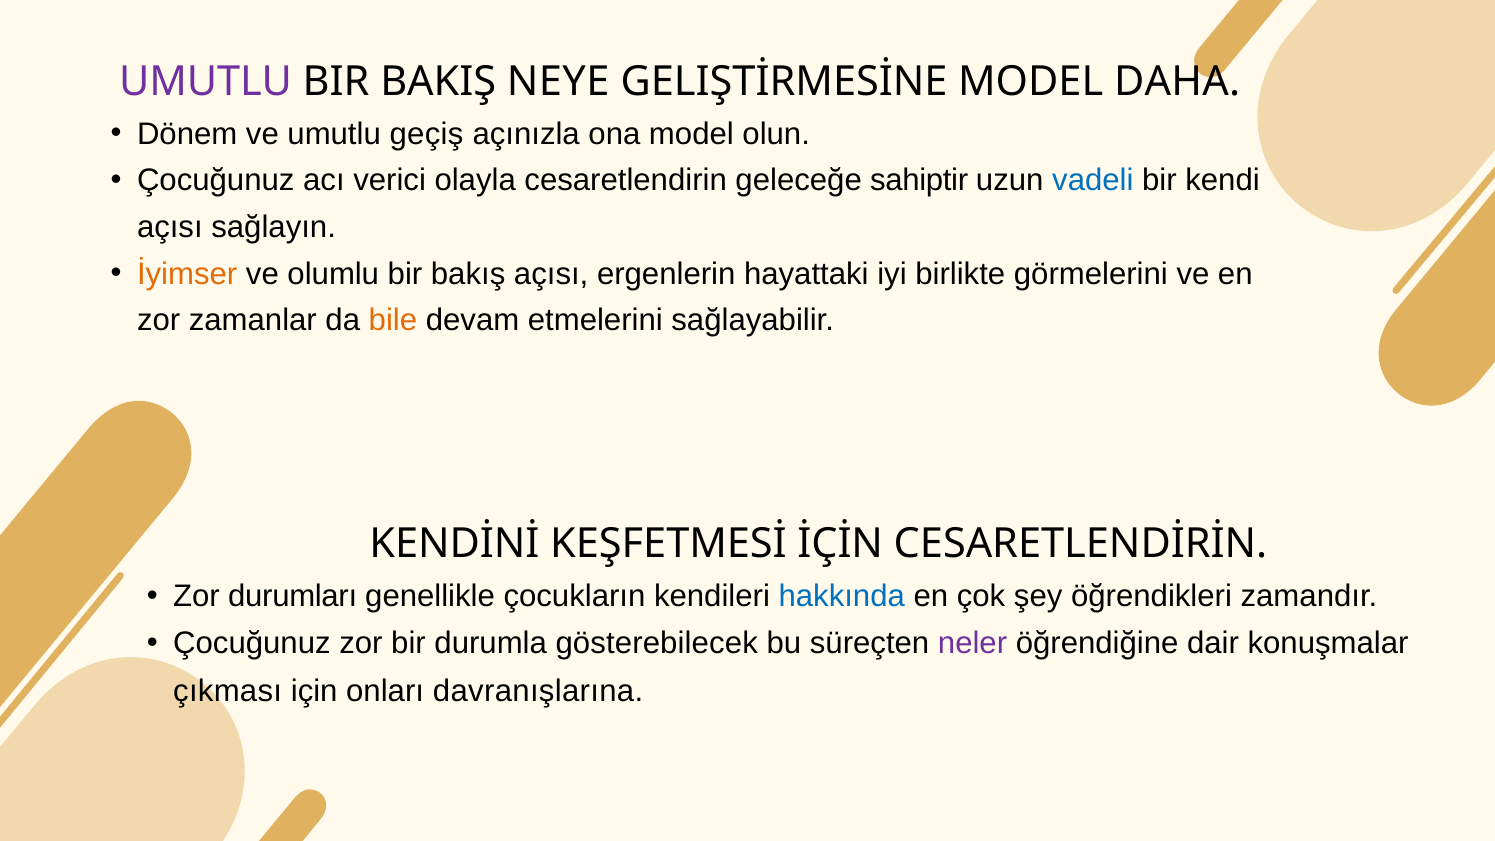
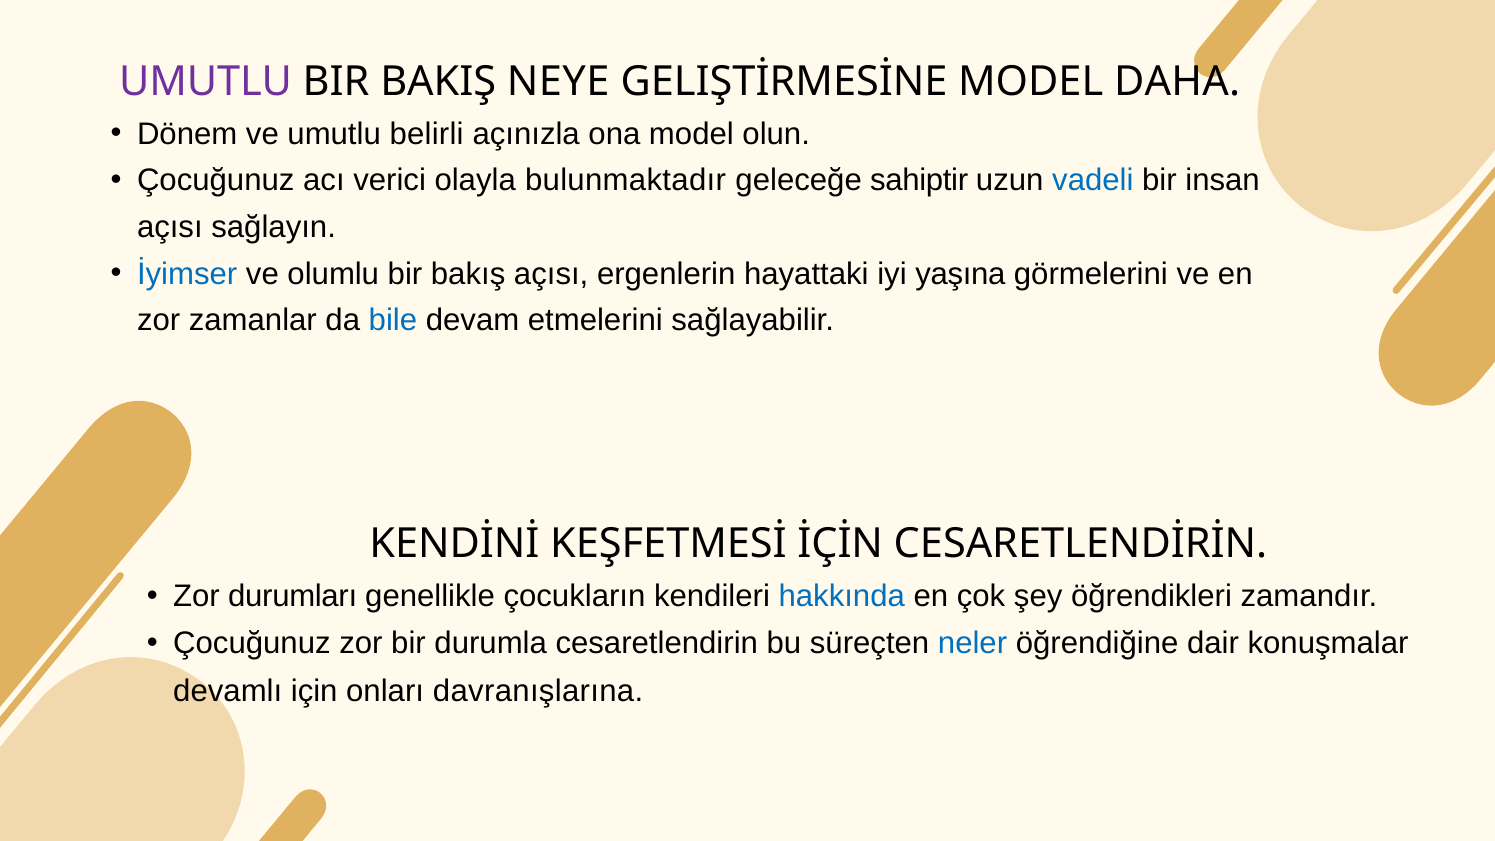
geçiş: geçiş -> belirli (427, 134)
cesaretlendirin: cesaretlendirin -> bulunmaktadır (626, 180)
kendi: kendi -> insan (1223, 180)
İyimser colour: orange -> blue (187, 274)
birlikte: birlikte -> yaşına (960, 274)
bile colour: orange -> blue (393, 321)
gösterebilecek: gösterebilecek -> cesaretlendirin (657, 644)
neler colour: purple -> blue (973, 644)
çıkması: çıkması -> devamlı (228, 691)
